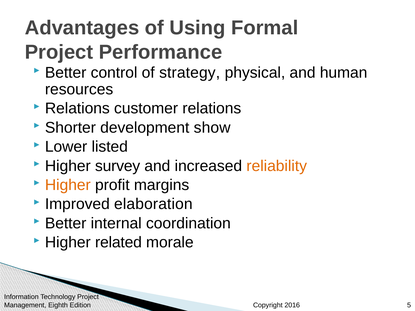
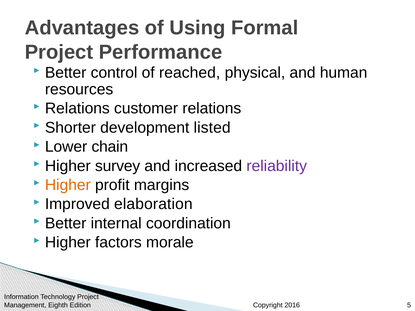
strategy: strategy -> reached (190, 73)
show: show -> listed (212, 128)
listed: listed -> chain (110, 147)
reliability colour: orange -> purple (277, 166)
related: related -> factors (118, 243)
